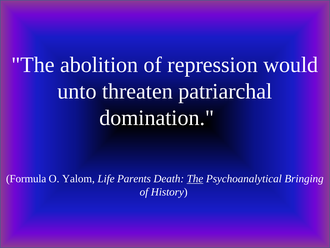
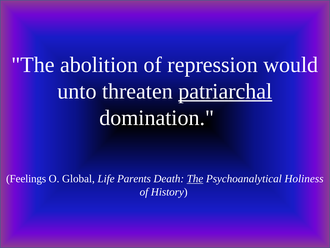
patriarchal underline: none -> present (225, 91)
Formula: Formula -> Feelings (26, 178)
Yalom: Yalom -> Global (78, 178)
Bringing: Bringing -> Holiness (304, 178)
